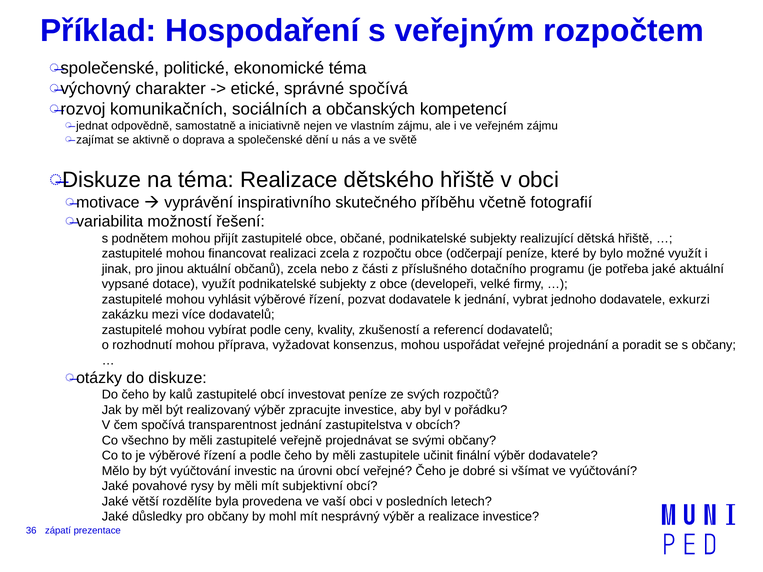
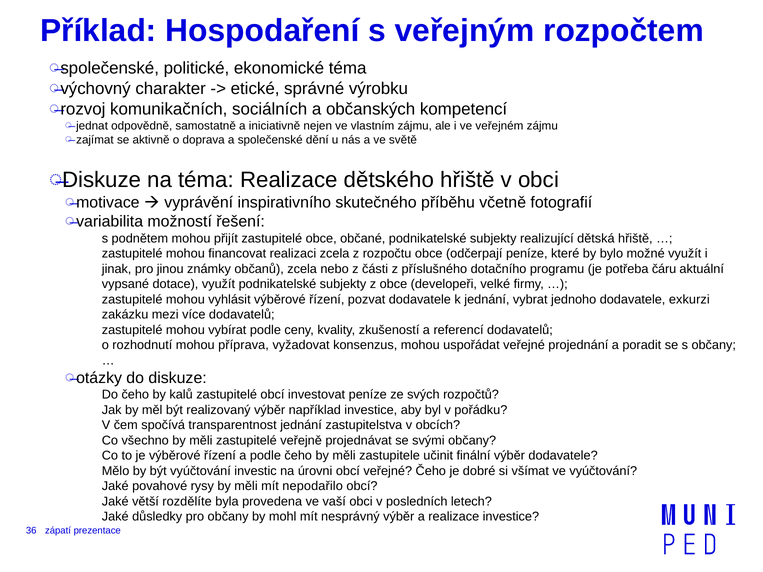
správné spočívá: spočívá -> výrobku (378, 89)
jinou aktuální: aktuální -> známky (209, 269)
potřeba jaké: jaké -> čáru (664, 269)
zpracujte: zpracujte -> například (315, 410)
subjektivní: subjektivní -> nepodařilo (313, 486)
